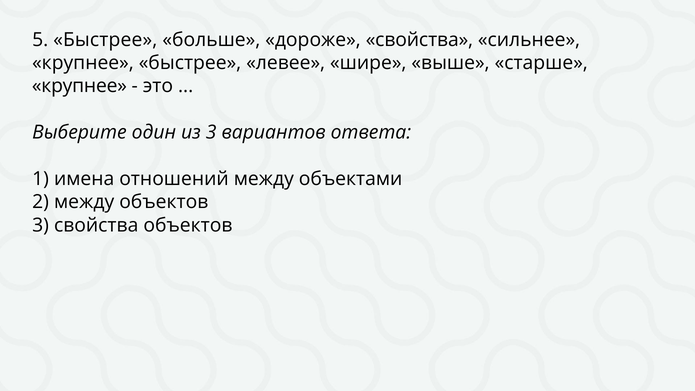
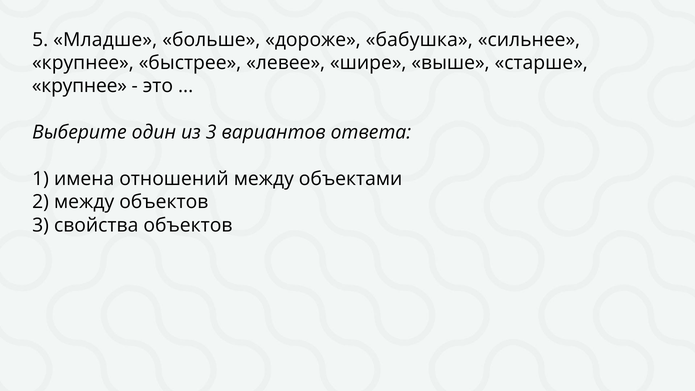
5 Быстрее: Быстрее -> Младше (105, 40)
дороже свойства: свойства -> бабушка (419, 40)
